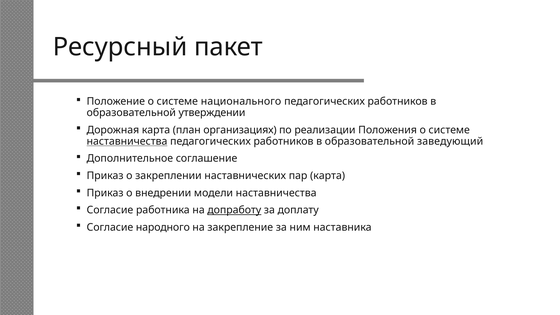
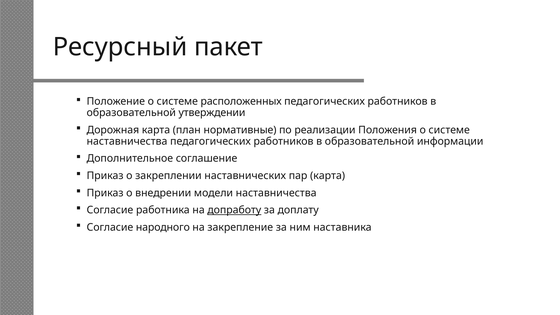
национального: национального -> расположенных (241, 101)
организациях: организациях -> нормативные (240, 130)
наставничества underline: present -> none (127, 141)
заведующий: заведующий -> информации (450, 141)
